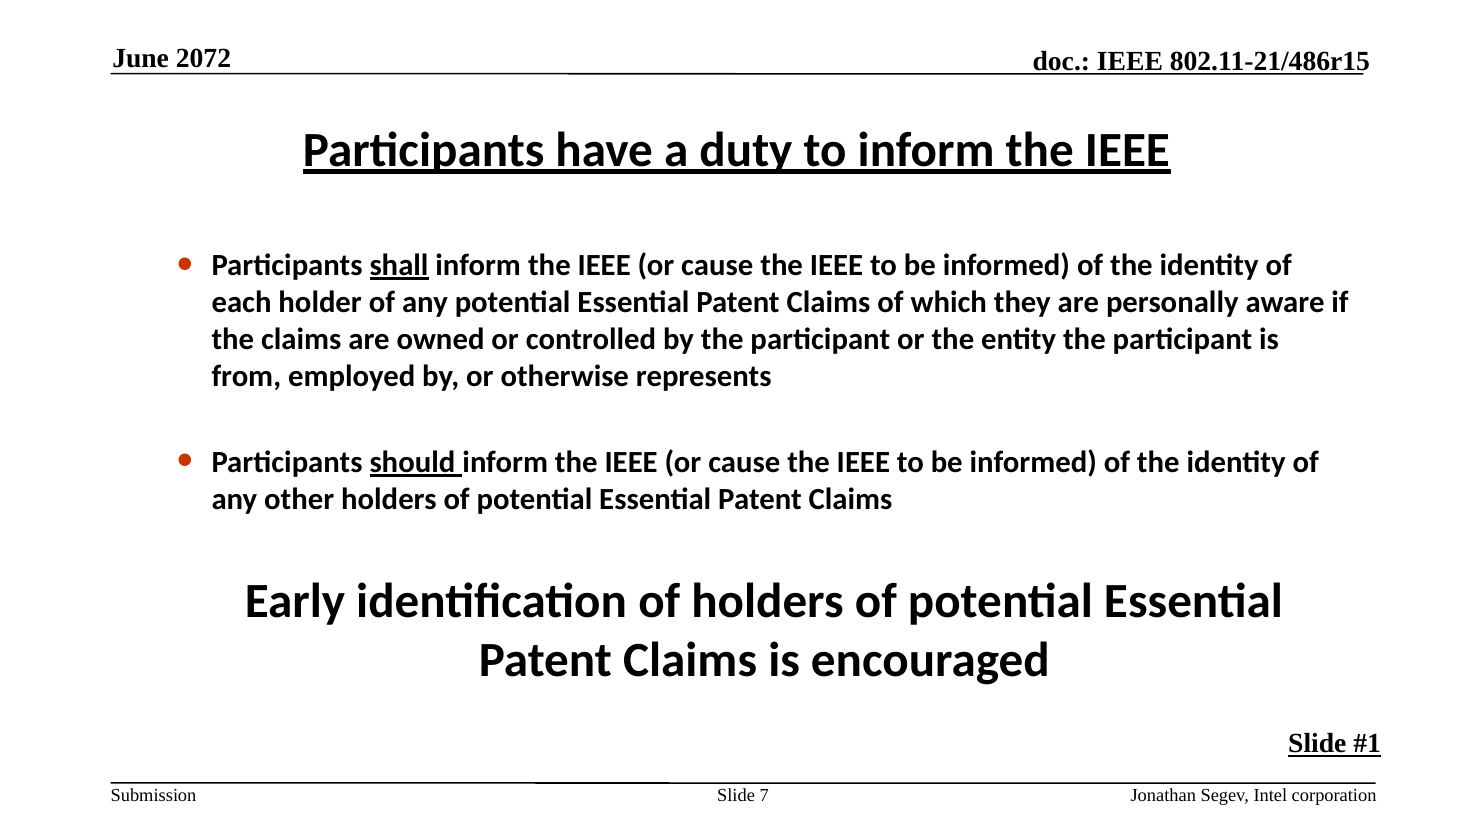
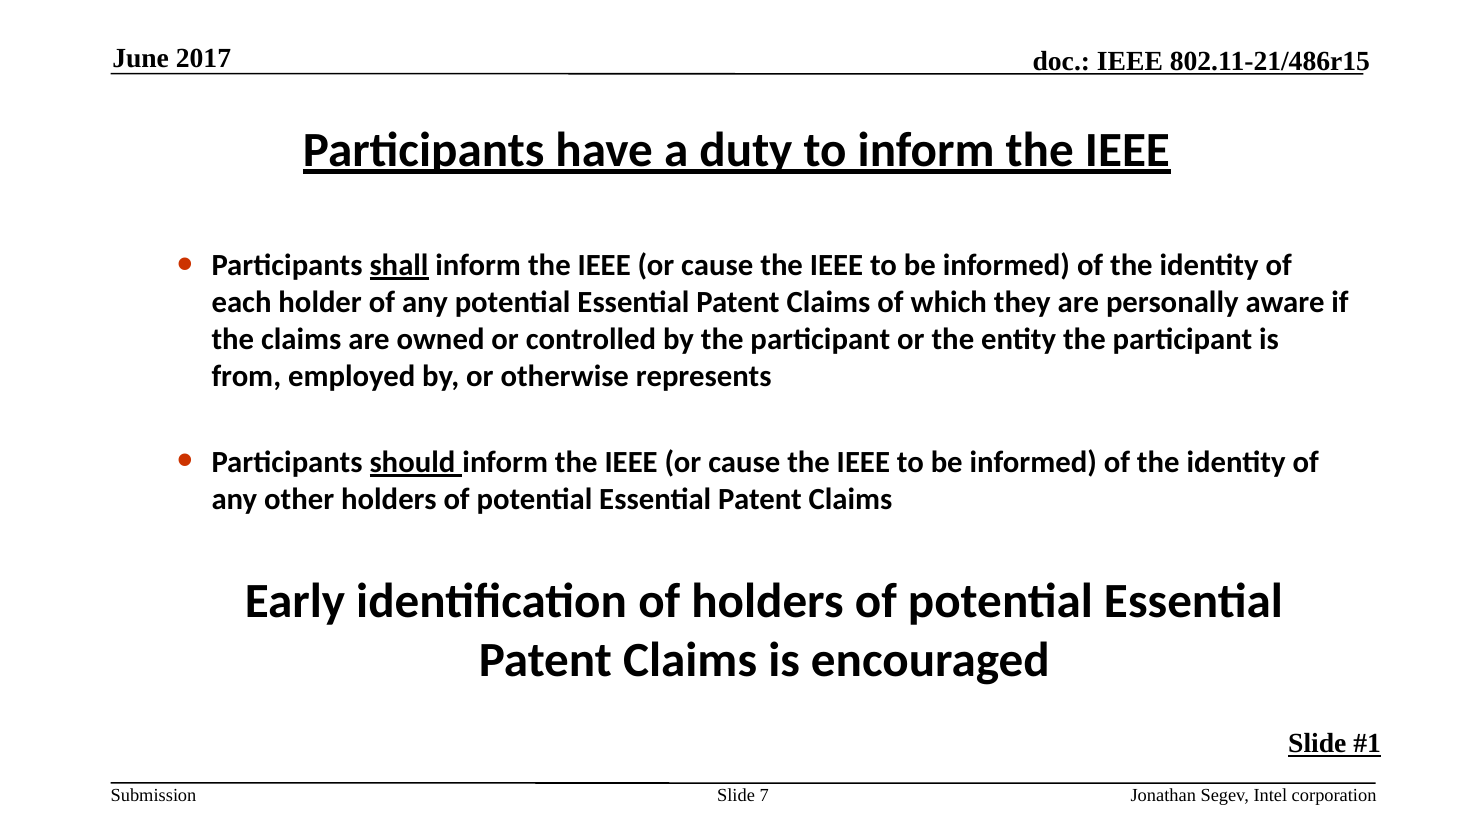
2072: 2072 -> 2017 (203, 59)
